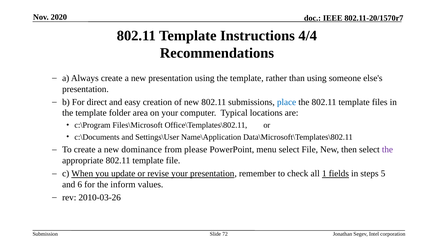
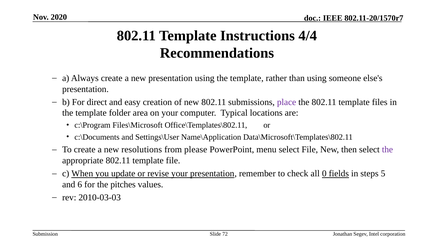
place colour: blue -> purple (287, 102)
dominance: dominance -> resolutions (142, 150)
1: 1 -> 0 (324, 174)
inform: inform -> pitches (123, 185)
2010-03-26: 2010-03-26 -> 2010-03-03 (100, 198)
